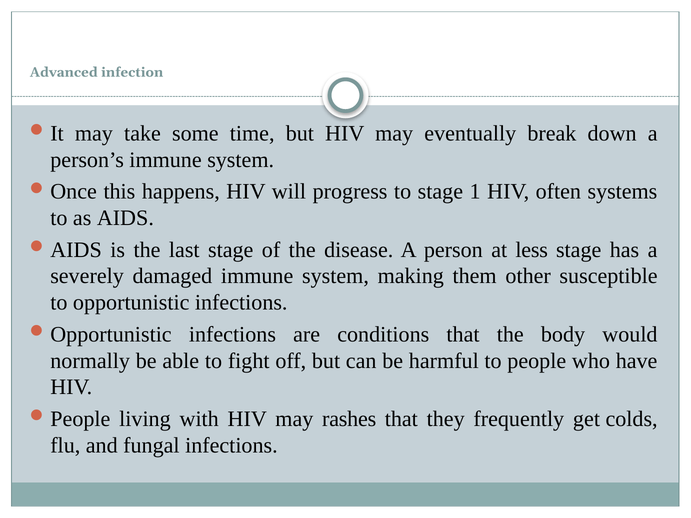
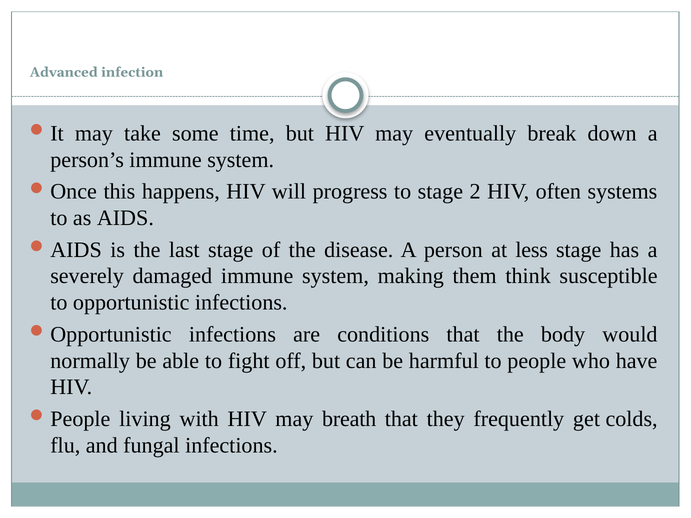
1: 1 -> 2 (475, 192)
other: other -> think (528, 276)
rashes: rashes -> breath (349, 419)
